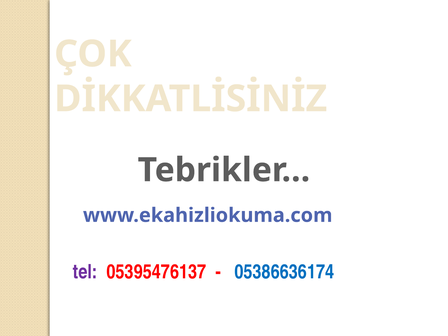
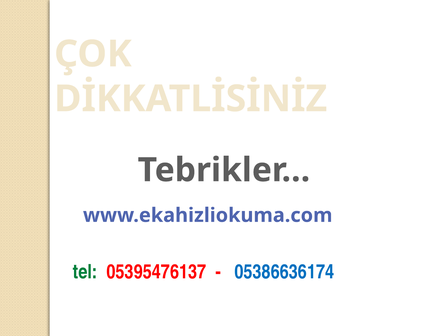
tel colour: purple -> green (85, 272)
